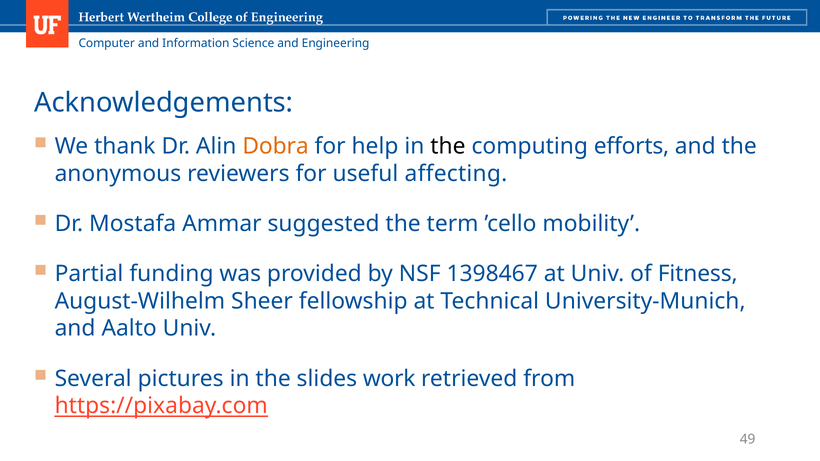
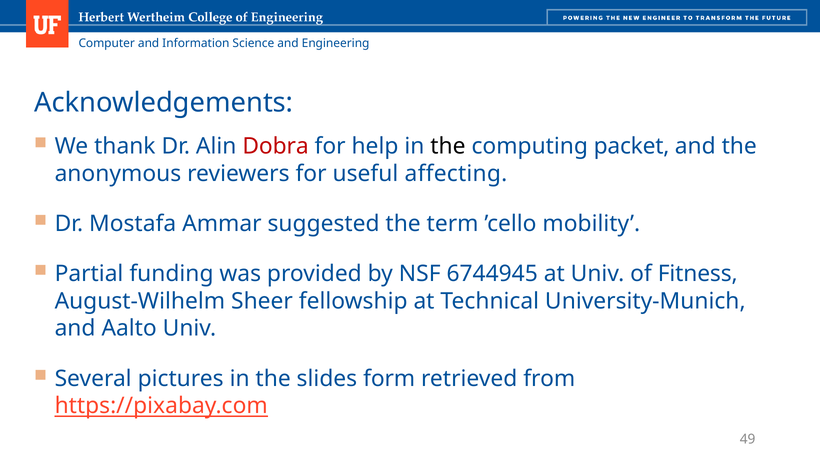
Dobra colour: orange -> red (276, 146)
efforts: efforts -> packet (632, 146)
1398467: 1398467 -> 6744945 (492, 274)
work: work -> form (389, 379)
